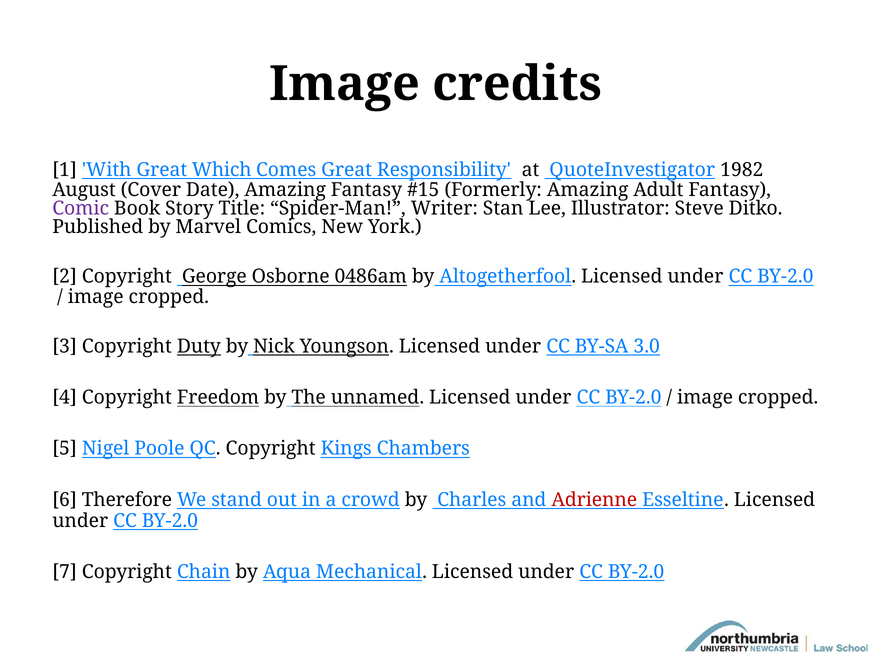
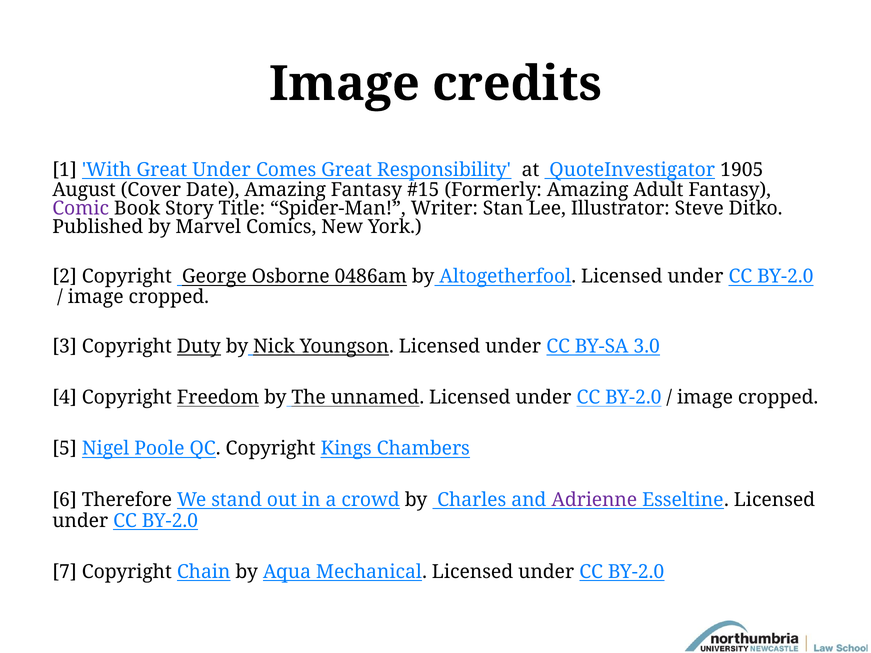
Great Which: Which -> Under (222, 170)
1982: 1982 -> 1905 (742, 170)
Adrienne colour: red -> purple (594, 500)
